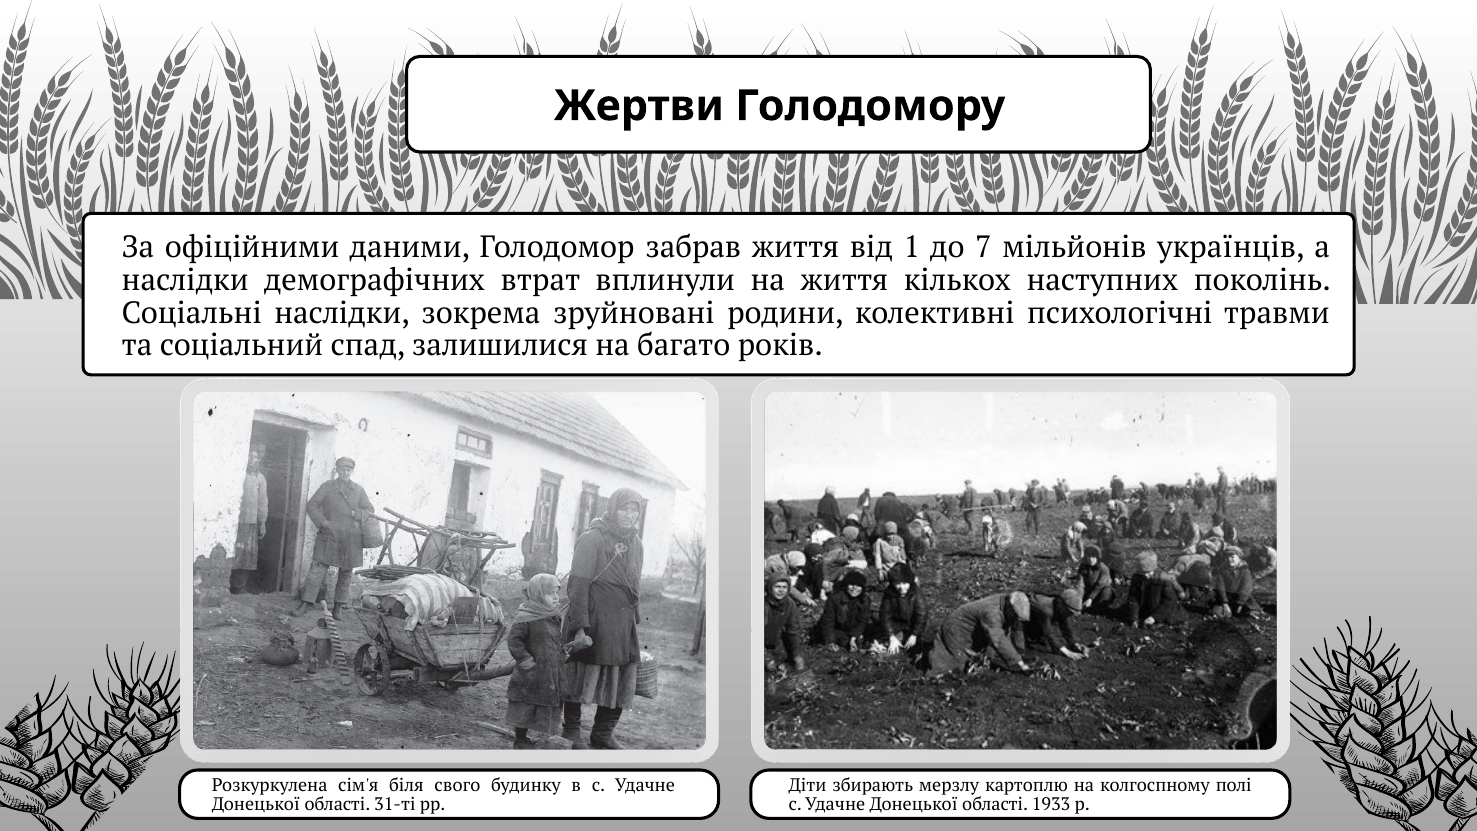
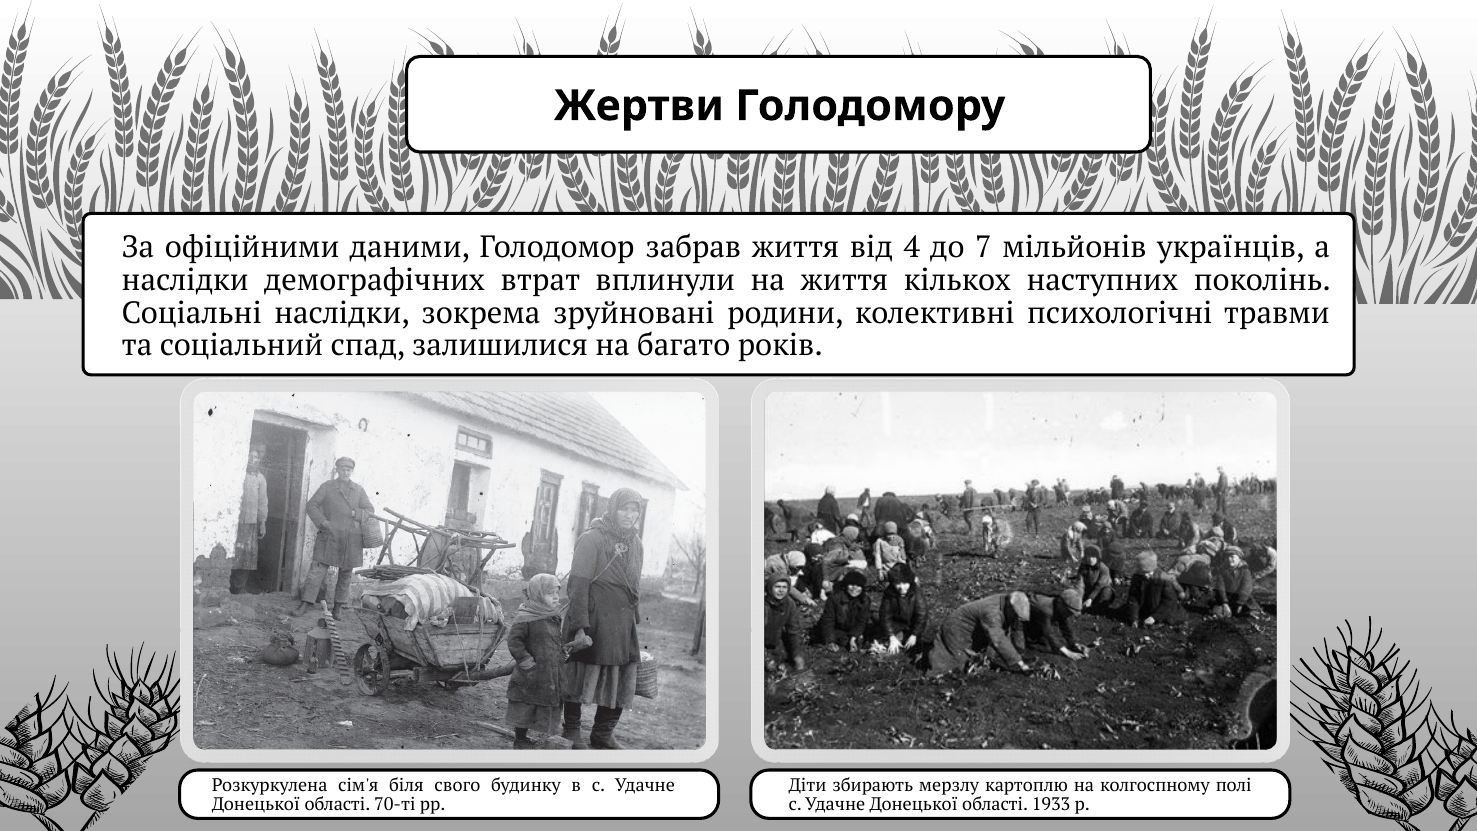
1: 1 -> 4 (912, 247)
31-ті: 31-ті -> 70-ті (395, 805)
